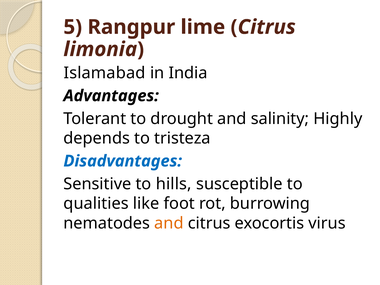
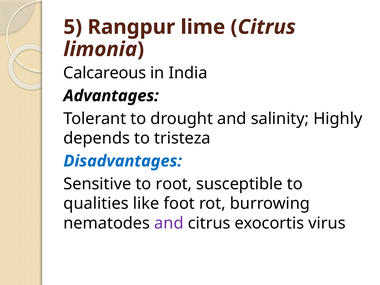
Islamabad: Islamabad -> Calcareous (105, 73)
hills: hills -> root (174, 184)
and colour: orange -> purple (169, 223)
